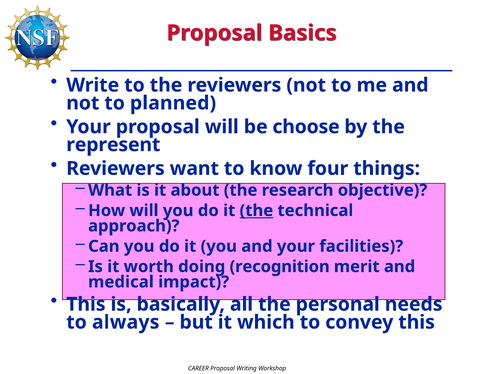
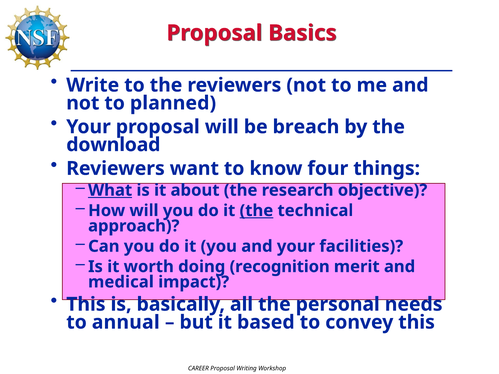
choose: choose -> breach (306, 127)
represent: represent -> download (113, 145)
What underline: none -> present (110, 190)
always: always -> annual (126, 322)
which: which -> based (266, 322)
